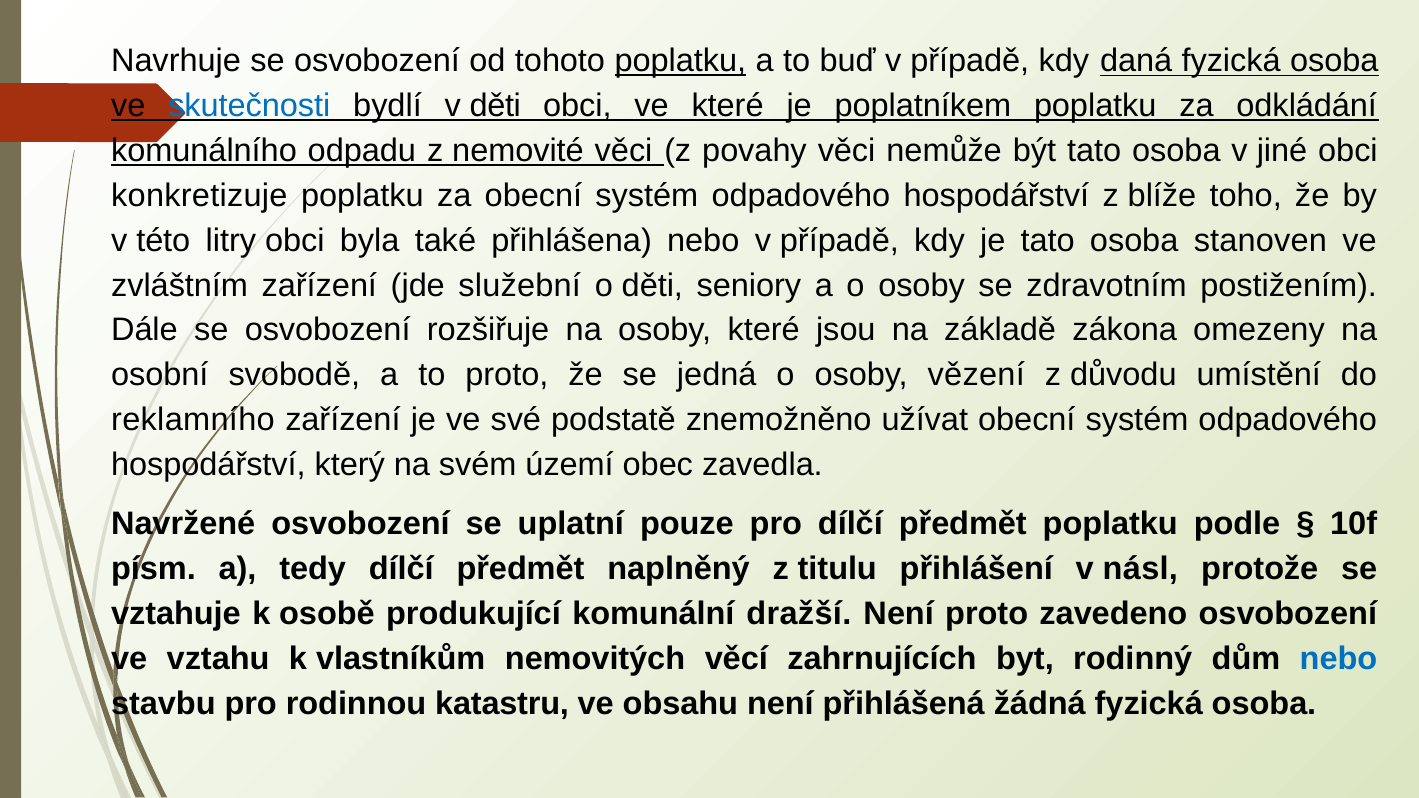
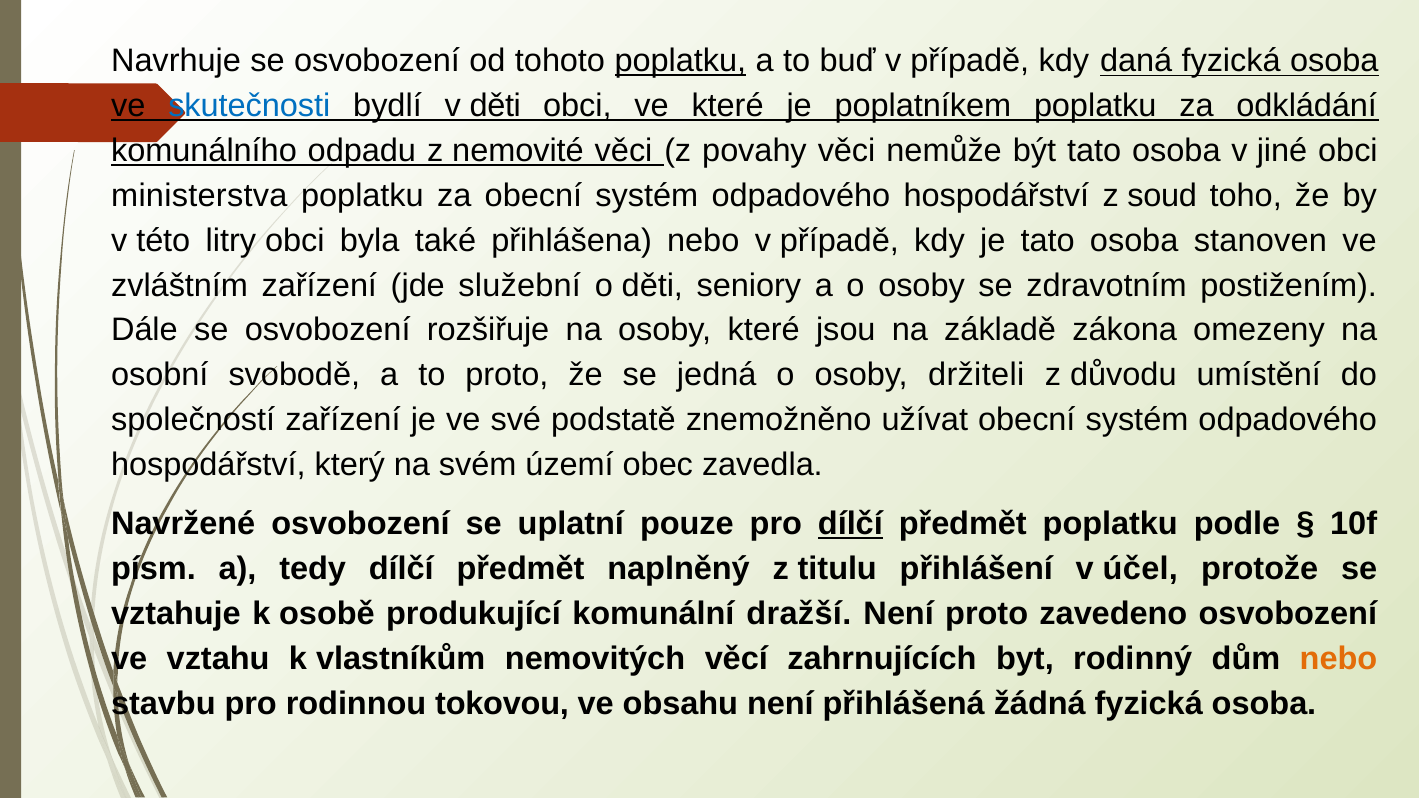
konkretizuje: konkretizuje -> ministerstva (199, 196)
blíže: blíže -> soud (1162, 196)
vězení: vězení -> držiteli (976, 375)
reklamního: reklamního -> společností (193, 420)
dílčí underline: none -> present (850, 524)
násl: násl -> účel (1140, 569)
nebo colour: blue -> orange (1338, 659)
katastru: katastru -> tokovou (502, 704)
